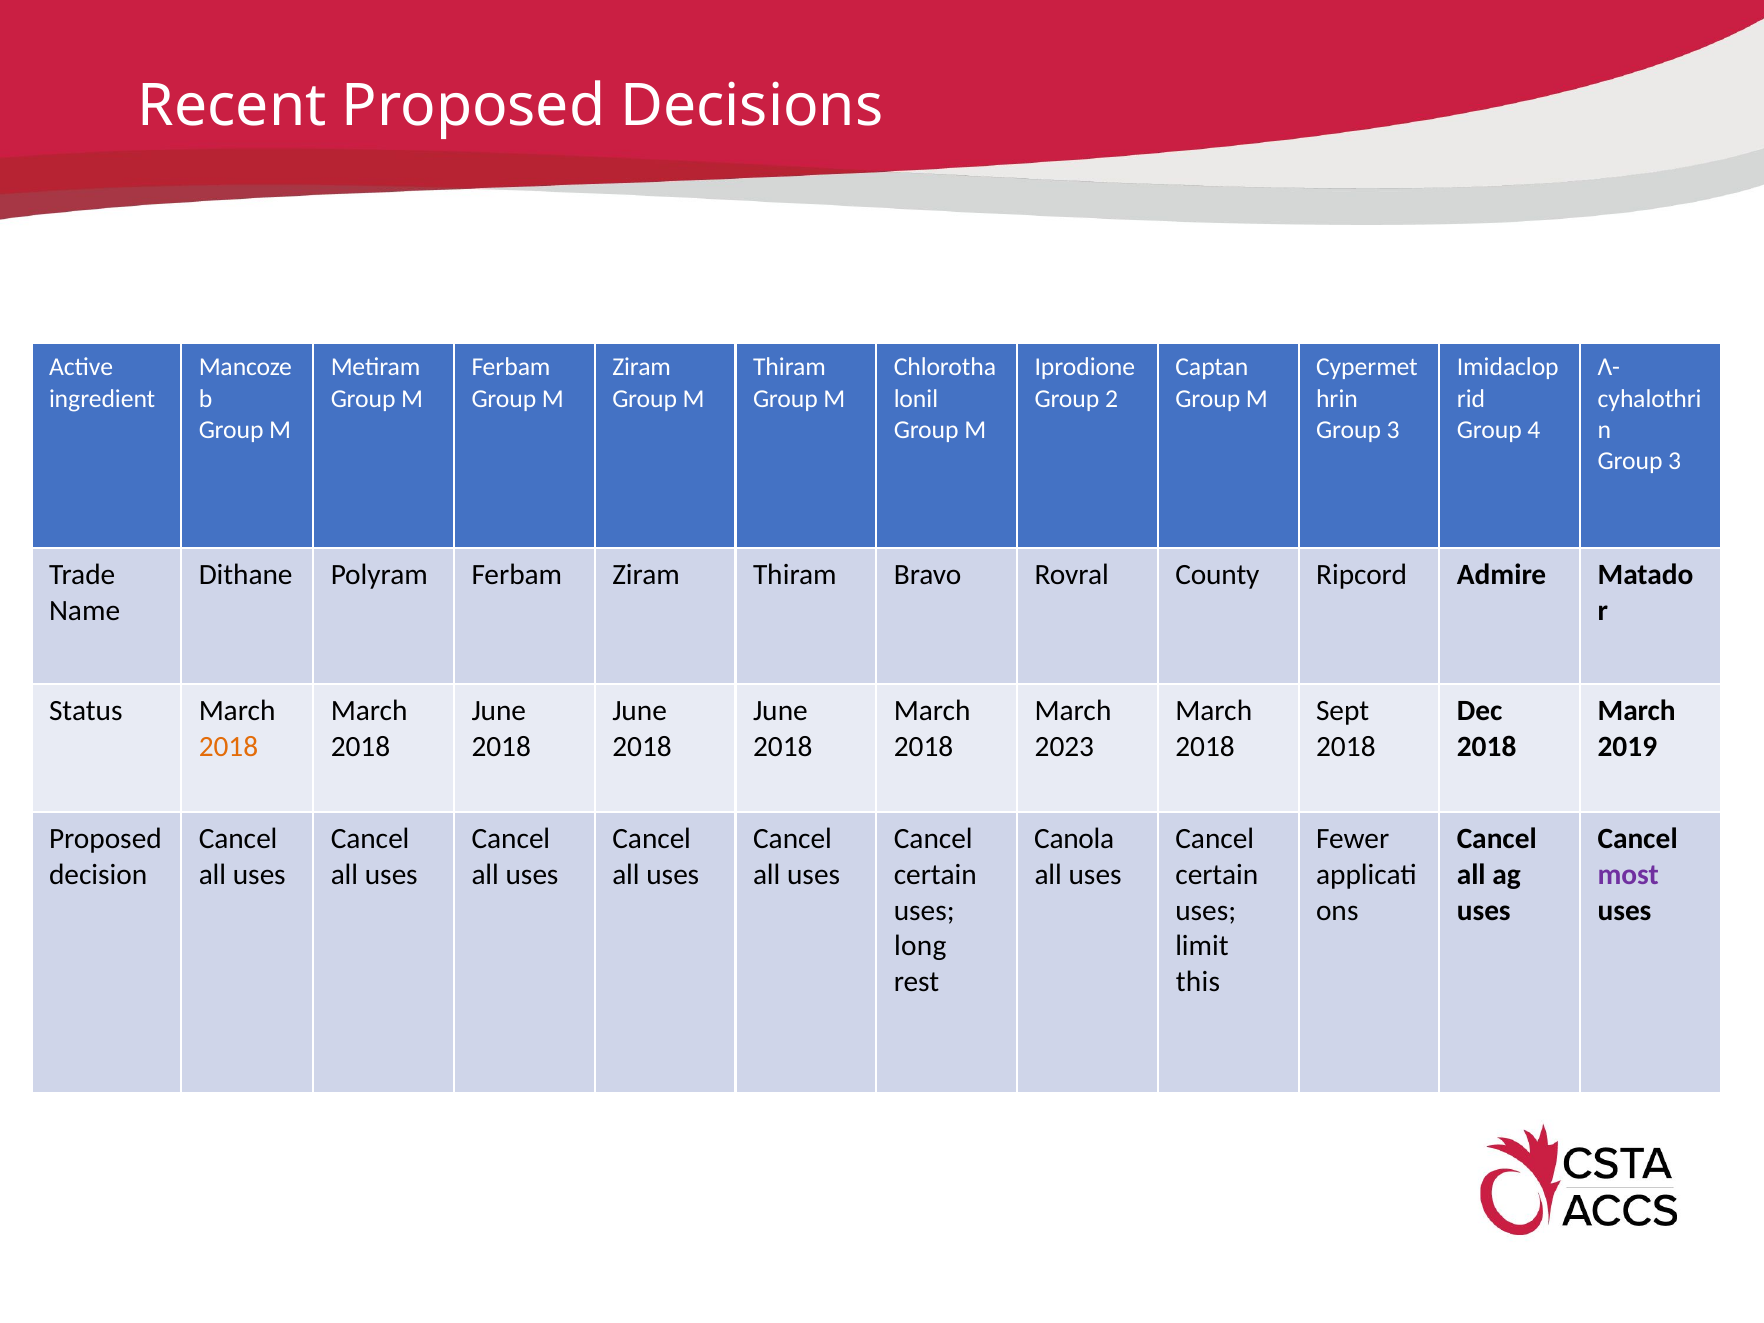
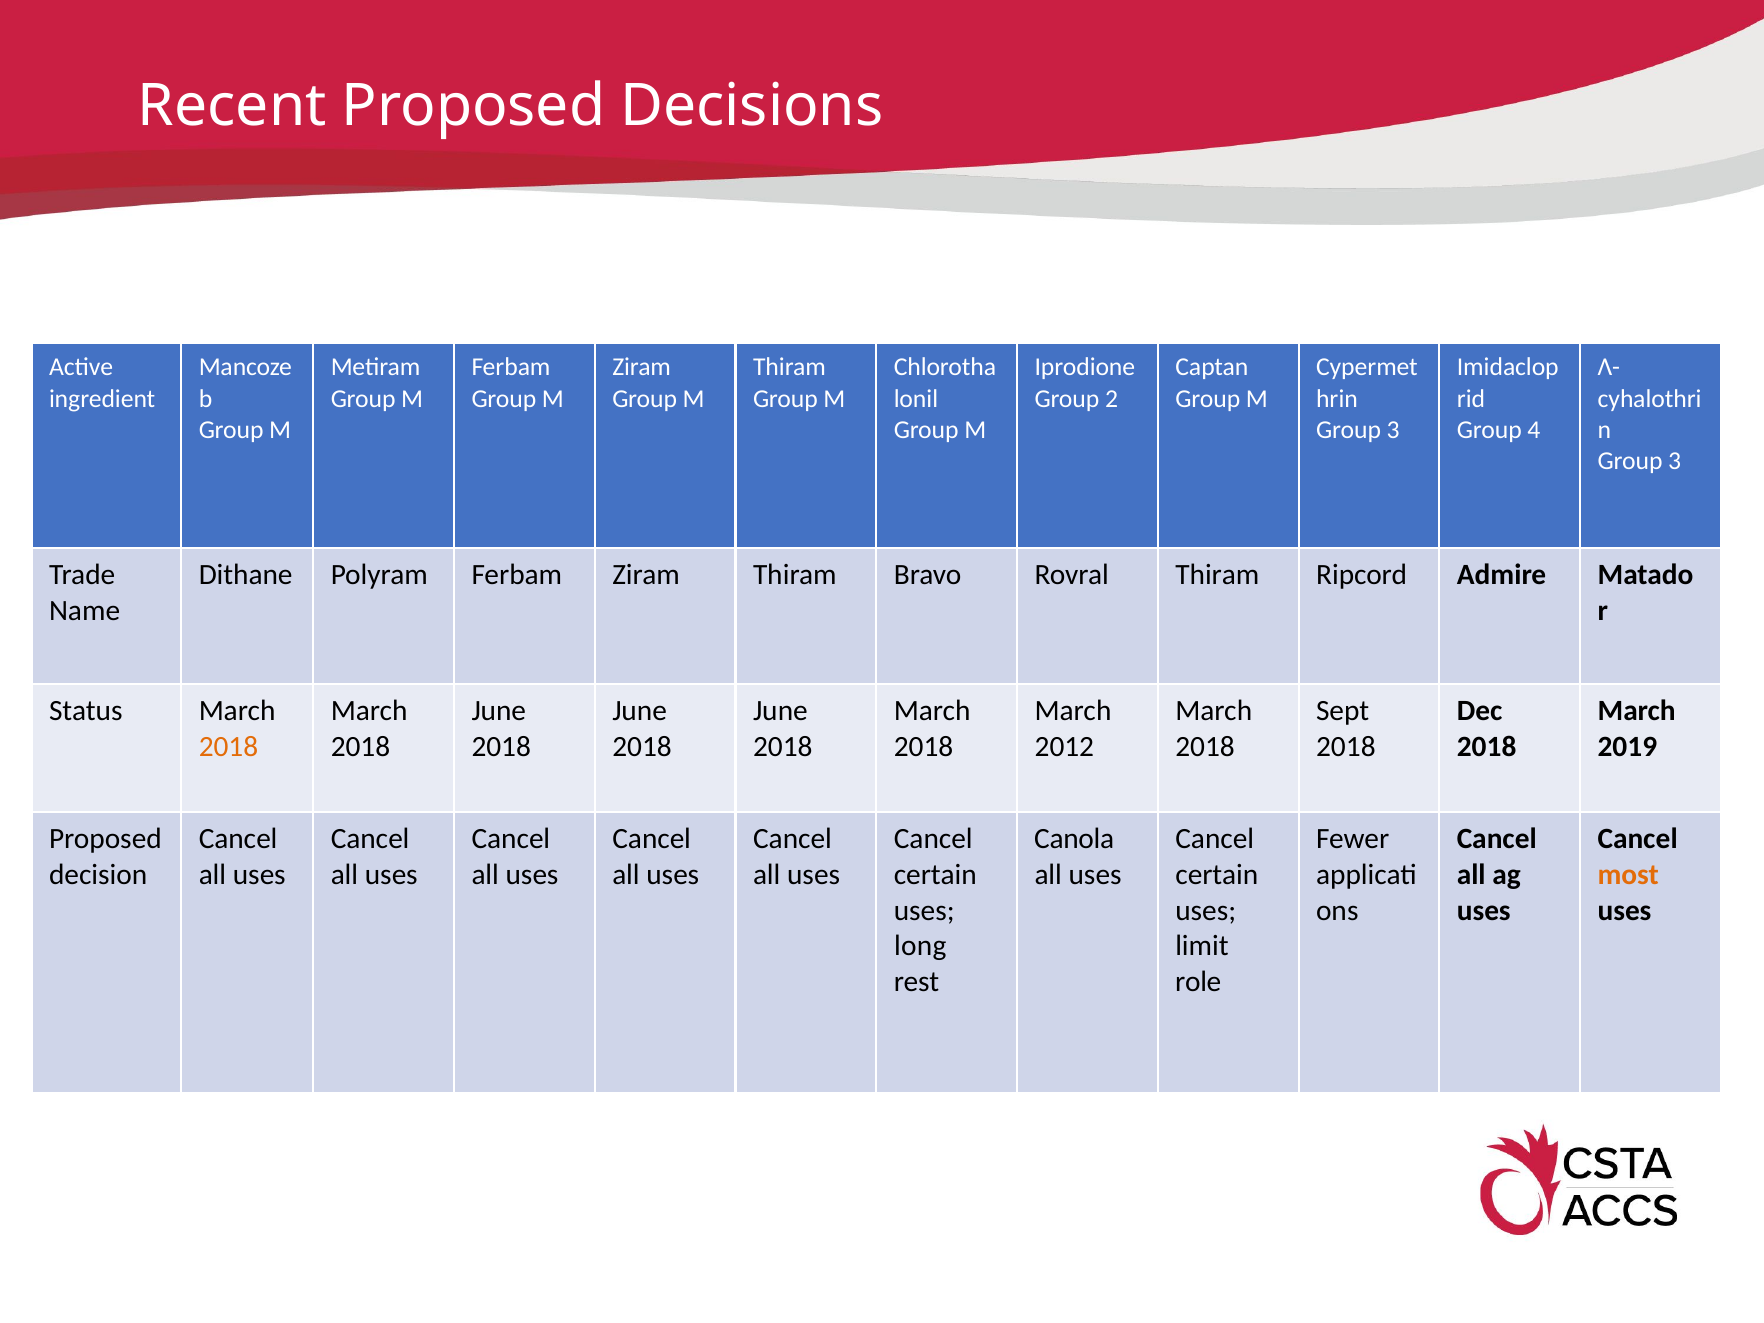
Rovral County: County -> Thiram (1217, 575)
2023: 2023 -> 2012 (1064, 746)
most colour: purple -> orange (1628, 875)
this: this -> role (1198, 982)
